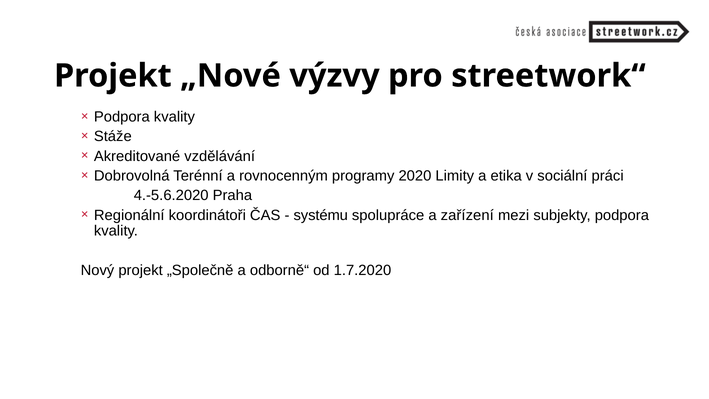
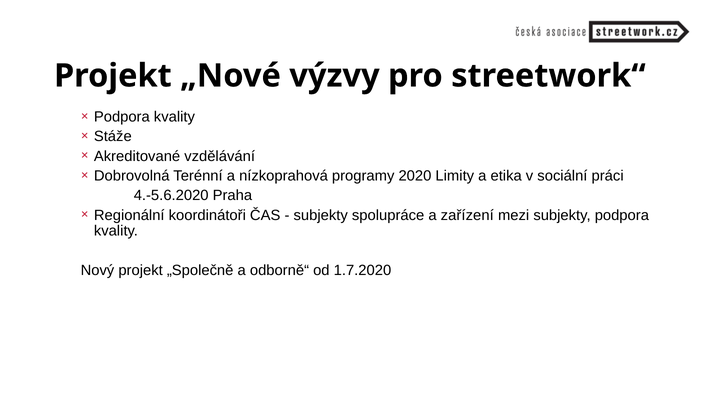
rovnocenným: rovnocenným -> nízkoprahová (284, 176)
systému: systému -> subjekty (321, 215)
